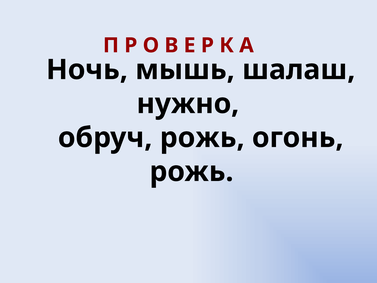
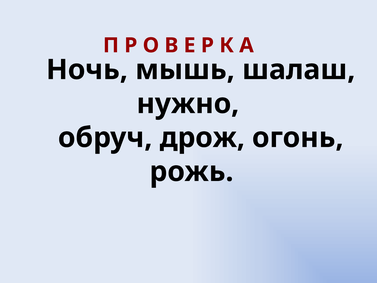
обруч рожь: рожь -> дрож (202, 138)
